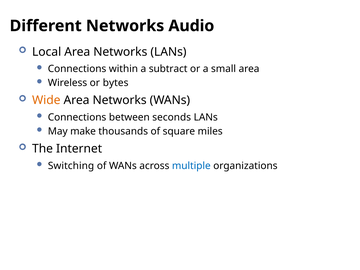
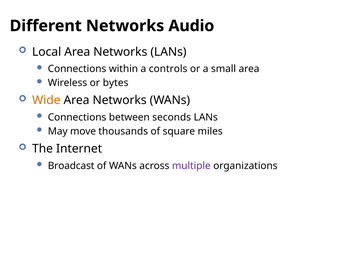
subtract: subtract -> controls (168, 69)
make: make -> move (83, 131)
Switching: Switching -> Broadcast (71, 166)
multiple colour: blue -> purple (191, 166)
